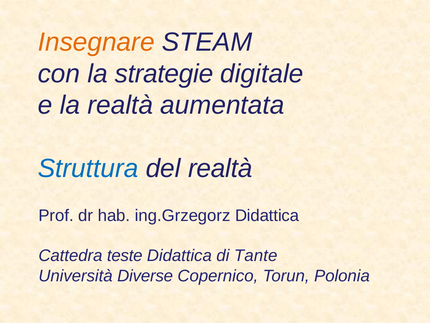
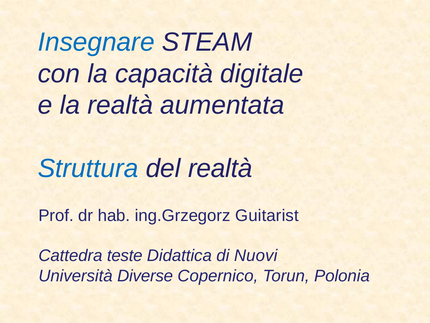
Insegnare colour: orange -> blue (96, 42)
strategie: strategie -> capacità (164, 74)
ing.Grzegorz Didattica: Didattica -> Guitarist (267, 215)
Tante: Tante -> Nuovi (256, 255)
